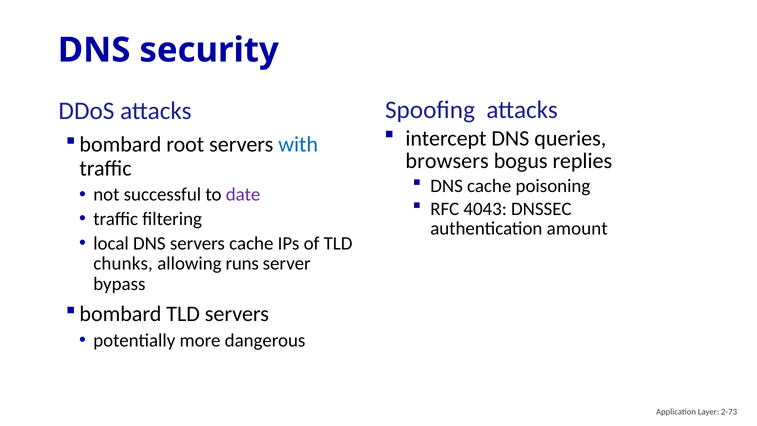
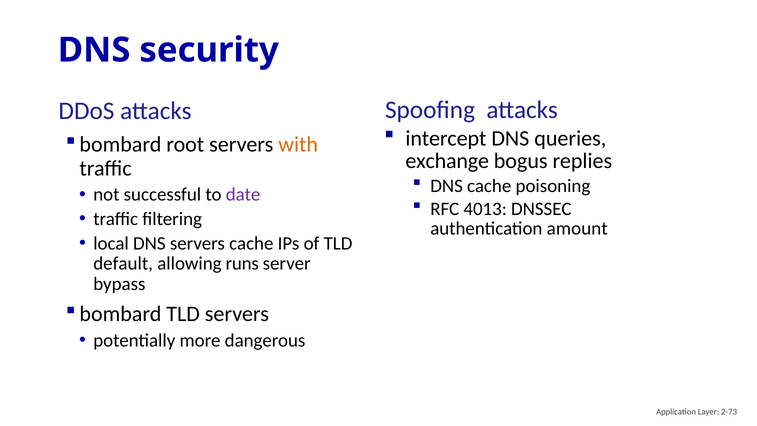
with colour: blue -> orange (298, 144)
browsers: browsers -> exchange (447, 161)
4043: 4043 -> 4013 (485, 209)
chunks: chunks -> default (123, 264)
